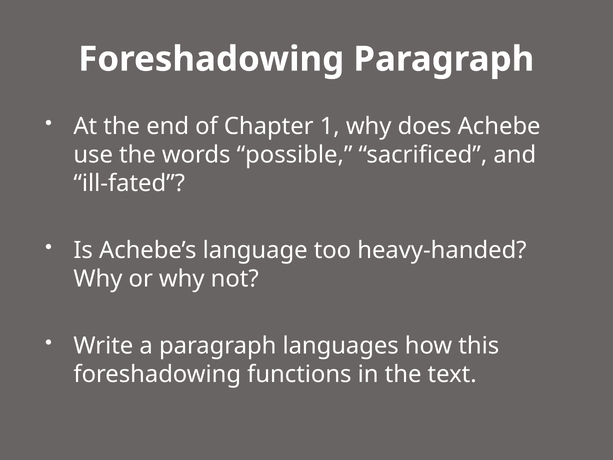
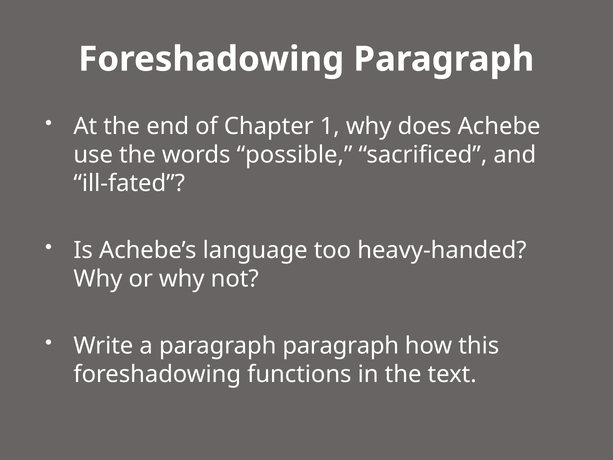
paragraph languages: languages -> paragraph (341, 346)
